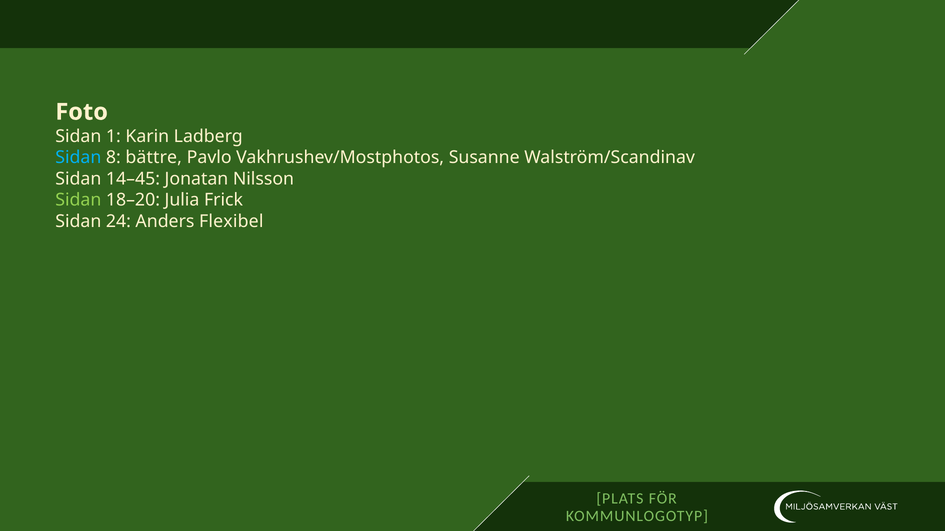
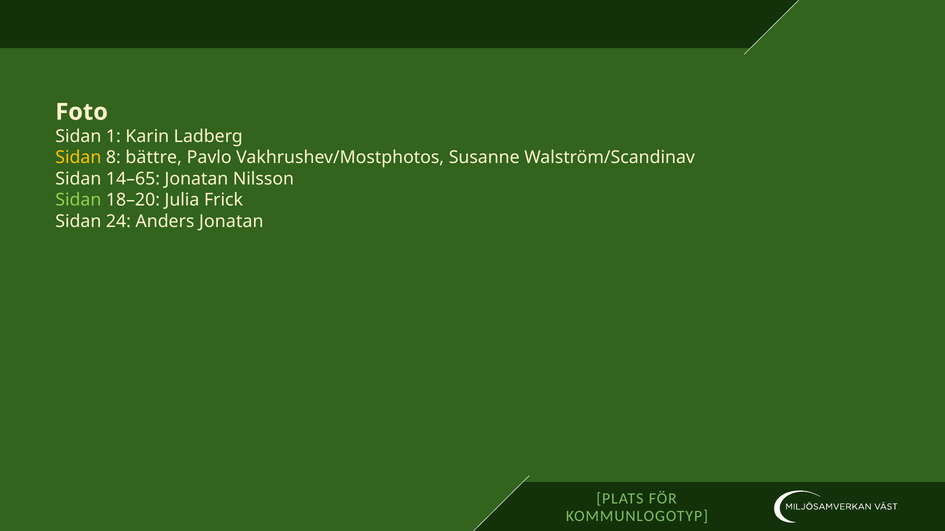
Sidan colour: light blue -> yellow (78, 158)
14–45: 14–45 -> 14–65 (133, 179)
Anders Flexibel: Flexibel -> Jonatan (231, 222)
